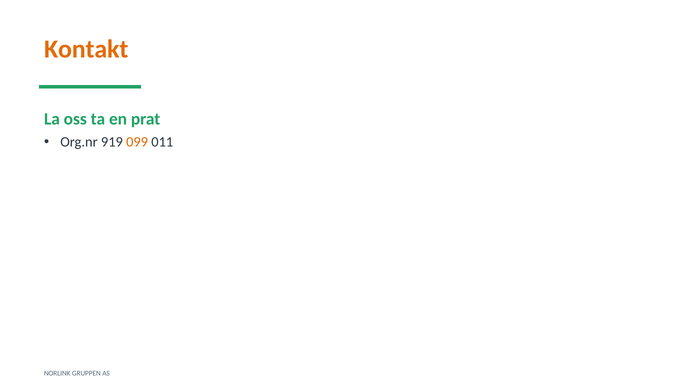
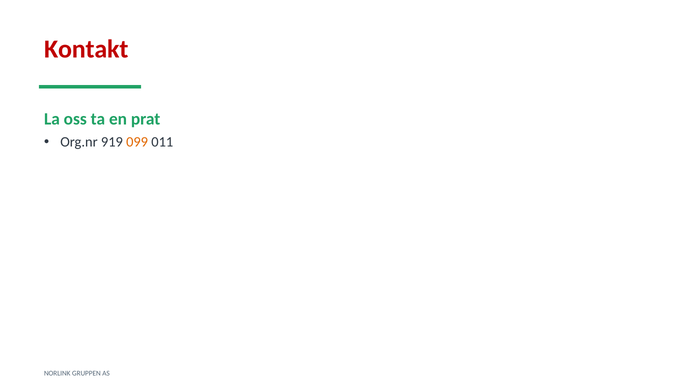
Kontakt colour: orange -> red (86, 49)
